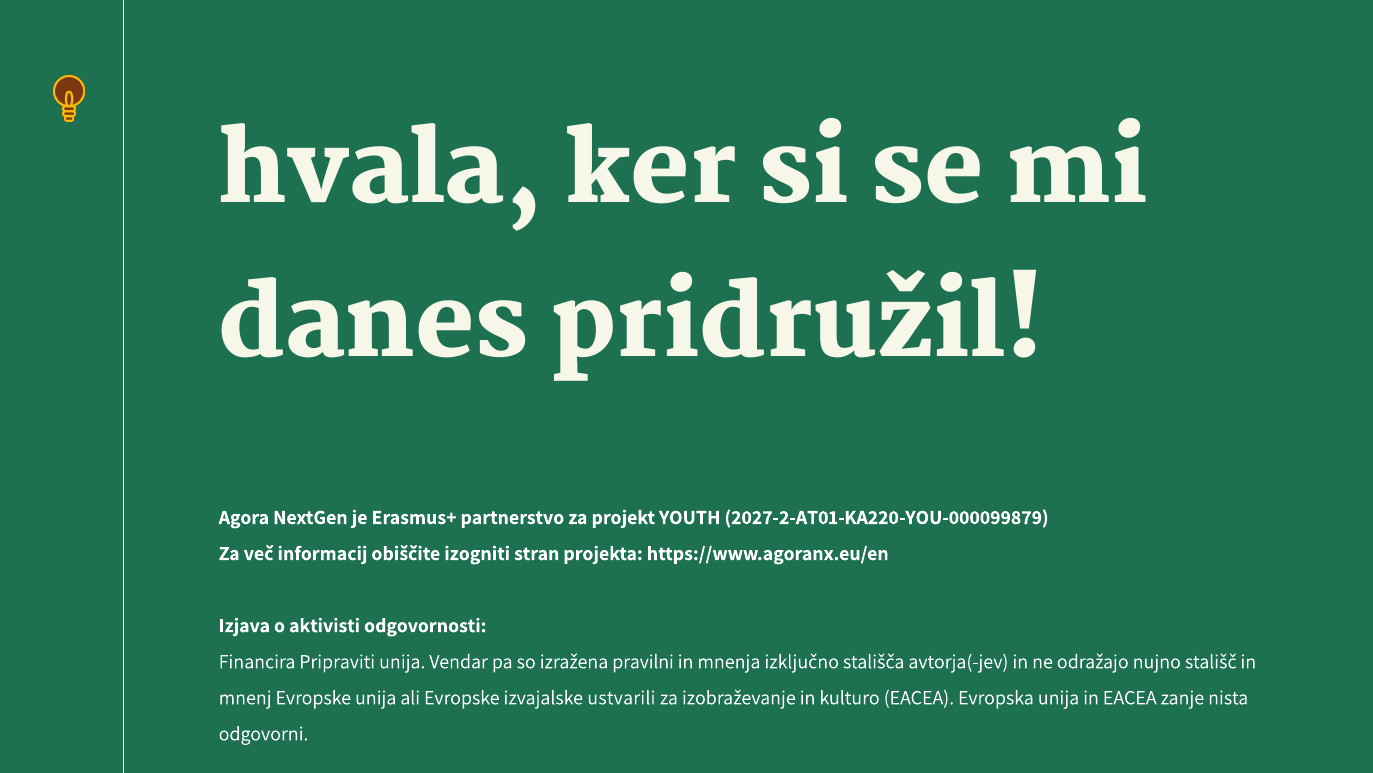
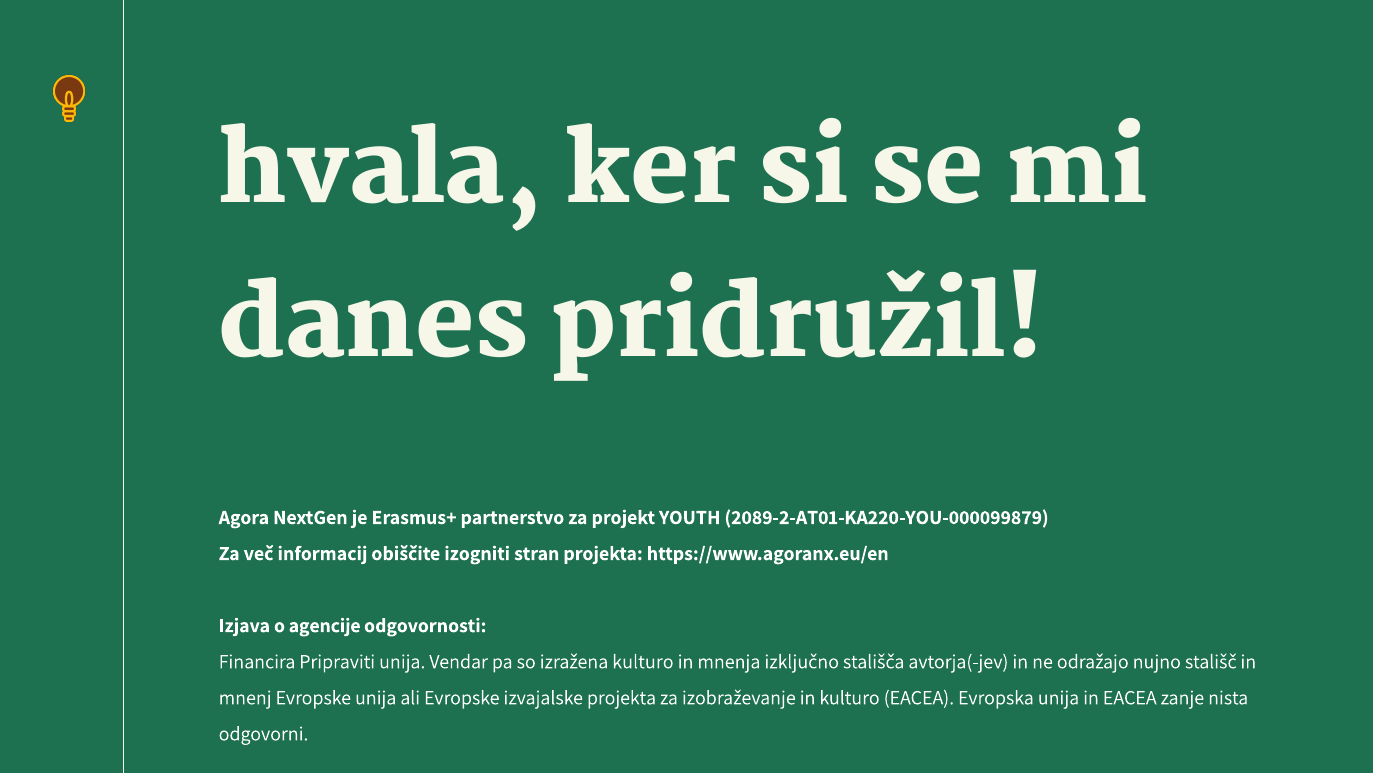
2027-2-AT01-KA220-YOU-000099879: 2027-2-AT01-KA220-YOU-000099879 -> 2089-2-AT01-KA220-YOU-000099879 (887, 517)
aktivisti: aktivisti -> agencije (325, 625)
izražena pravilni: pravilni -> kulturo (643, 661)
izvajalske ustvarili: ustvarili -> projekta (622, 697)
